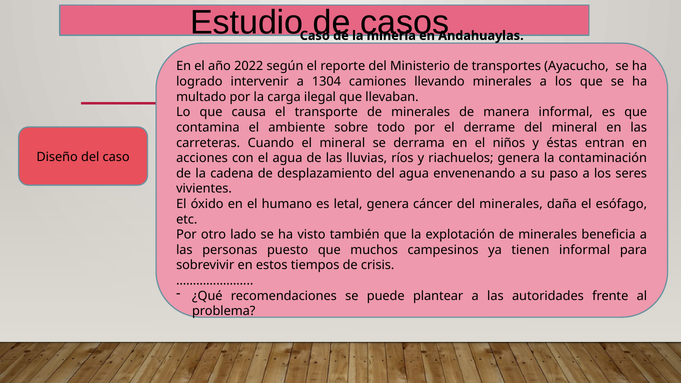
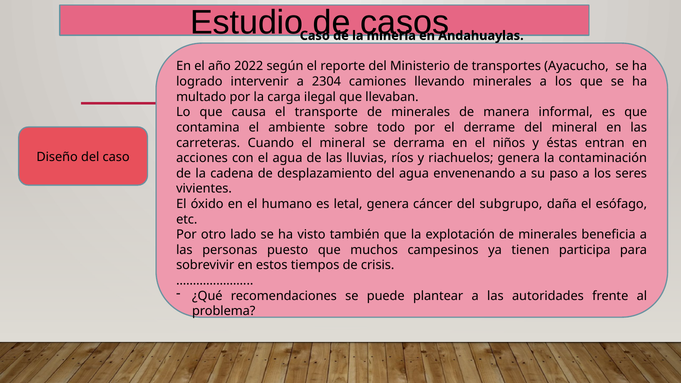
1304: 1304 -> 2304 (326, 82)
del minerales: minerales -> subgrupo (511, 204)
tienen informal: informal -> participa (585, 250)
